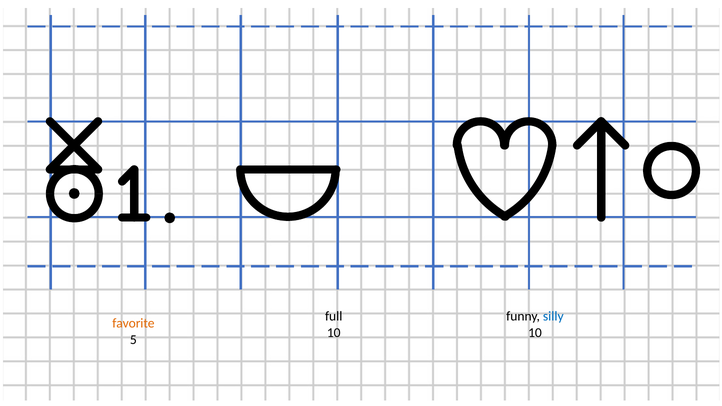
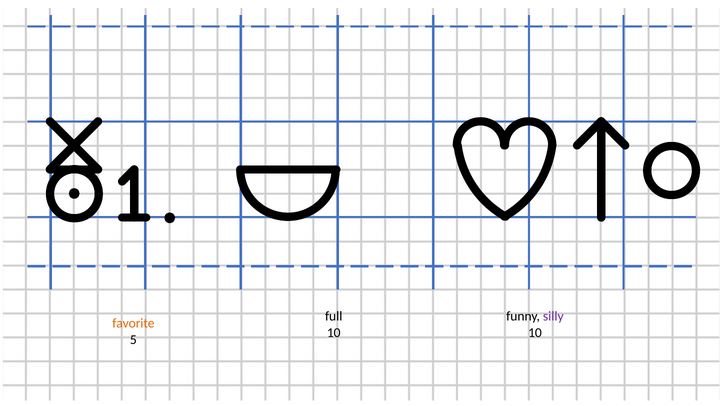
silly colour: blue -> purple (553, 316)
